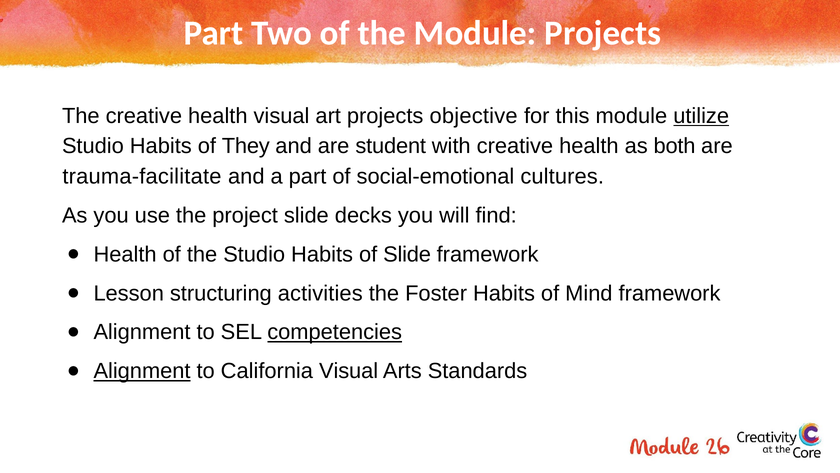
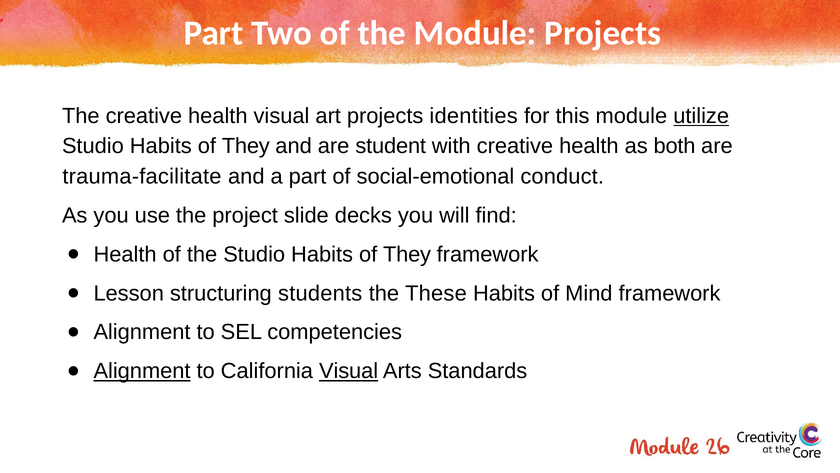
objective: objective -> identities (474, 116)
cultures: cultures -> conduct (562, 176)
Slide: Slide -> They (407, 254)
activities: activities -> students (320, 293)
Foster: Foster -> These (436, 293)
competencies underline: present -> none (335, 332)
Visual underline: none -> present (349, 371)
